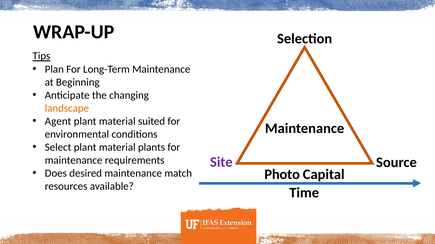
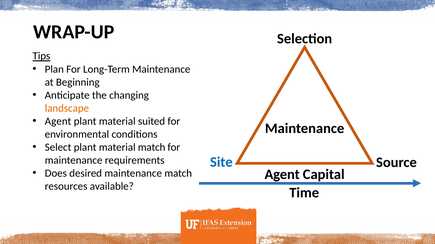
material plants: plants -> match (152, 148)
Site colour: purple -> blue (221, 163)
Photo: Photo -> Agent (282, 175)
